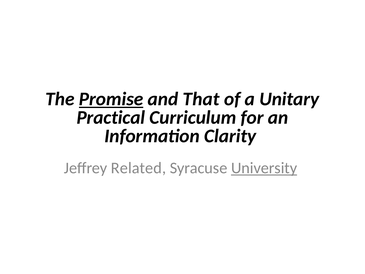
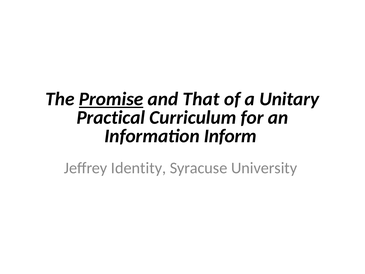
Clarity: Clarity -> Inform (230, 136)
Related: Related -> Identity (139, 168)
University underline: present -> none (264, 168)
